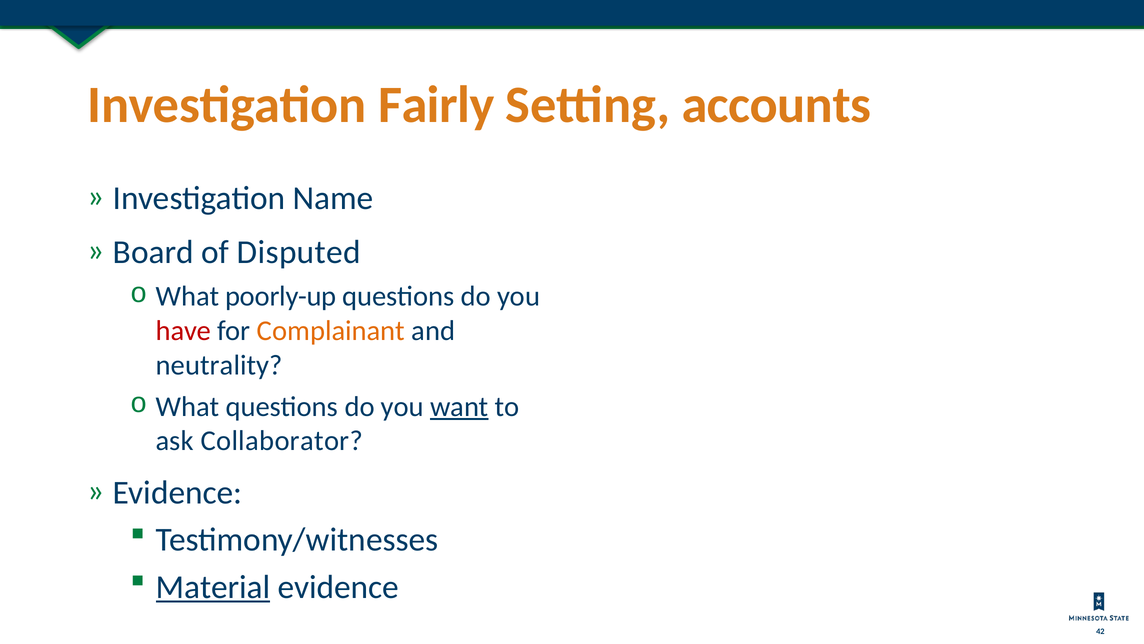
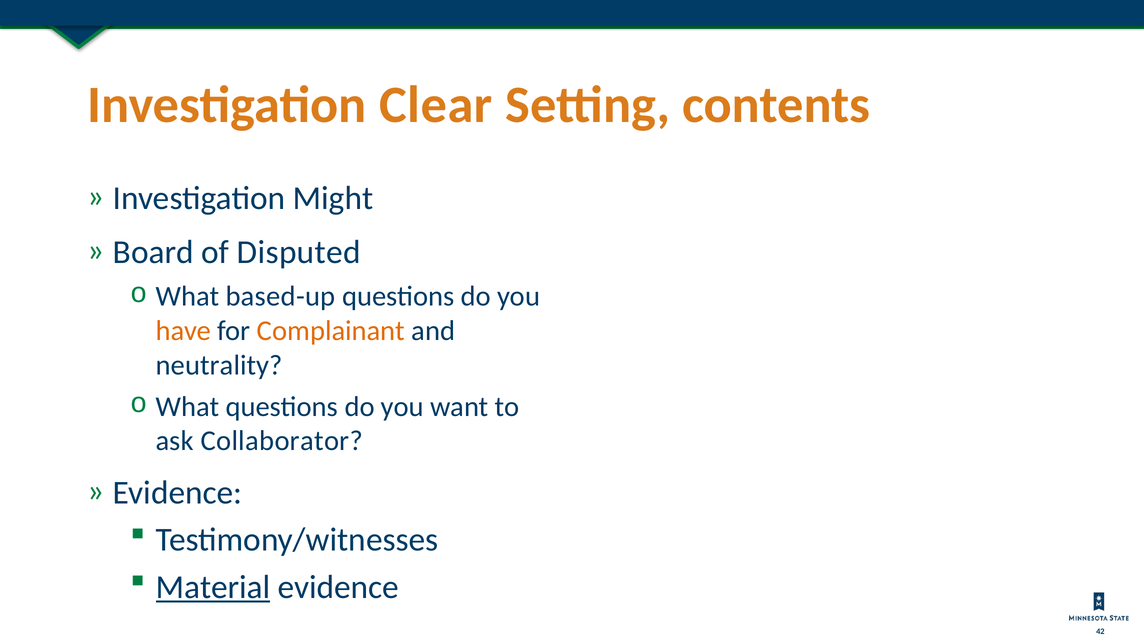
Fairly: Fairly -> Clear (436, 105)
accounts: accounts -> contents (776, 105)
Name: Name -> Might (333, 198)
poorly-up: poorly-up -> based-up (281, 296)
have colour: red -> orange (183, 330)
want underline: present -> none (459, 406)
